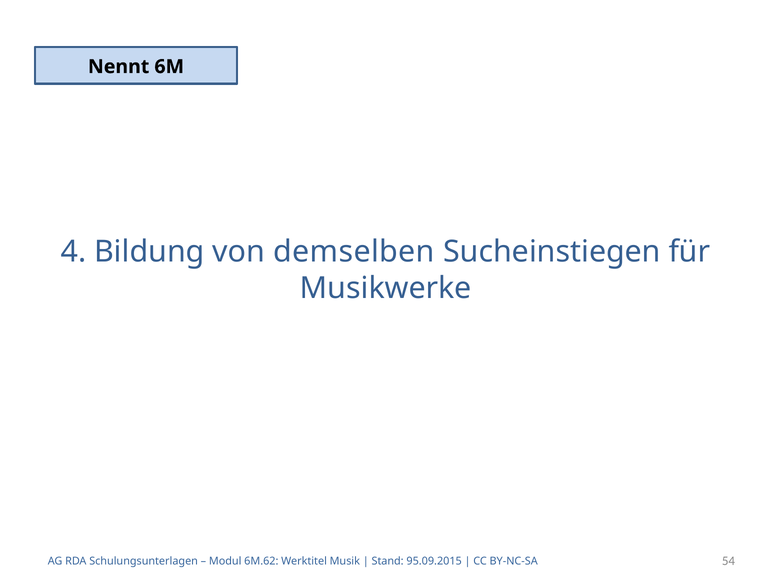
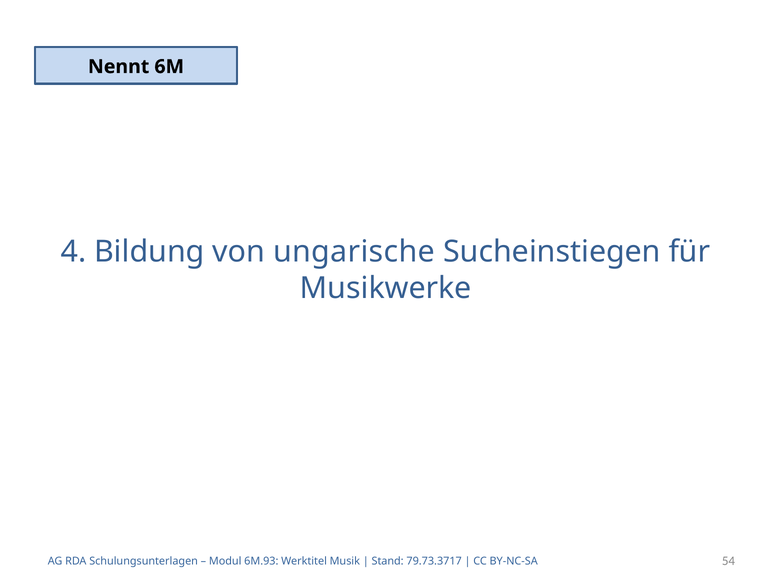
demselben: demselben -> ungarische (354, 252)
6M.62: 6M.62 -> 6M.93 (261, 562)
95.09.2015: 95.09.2015 -> 79.73.3717 (434, 562)
